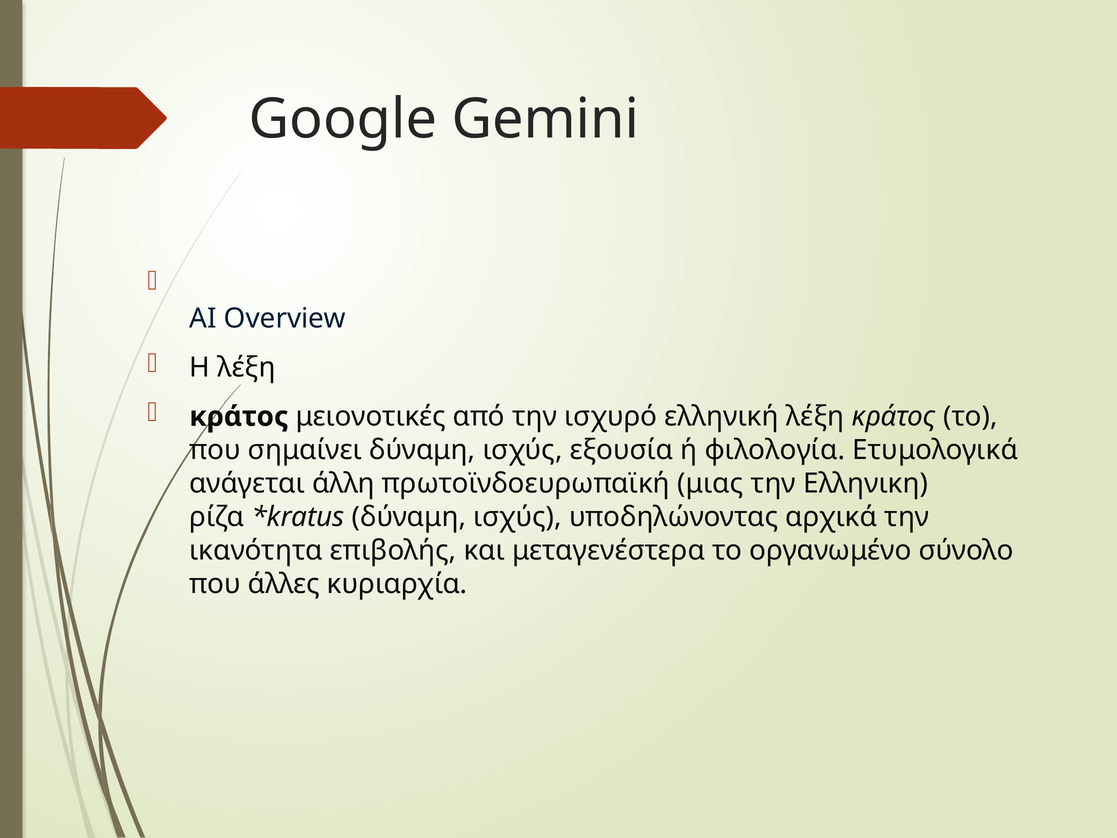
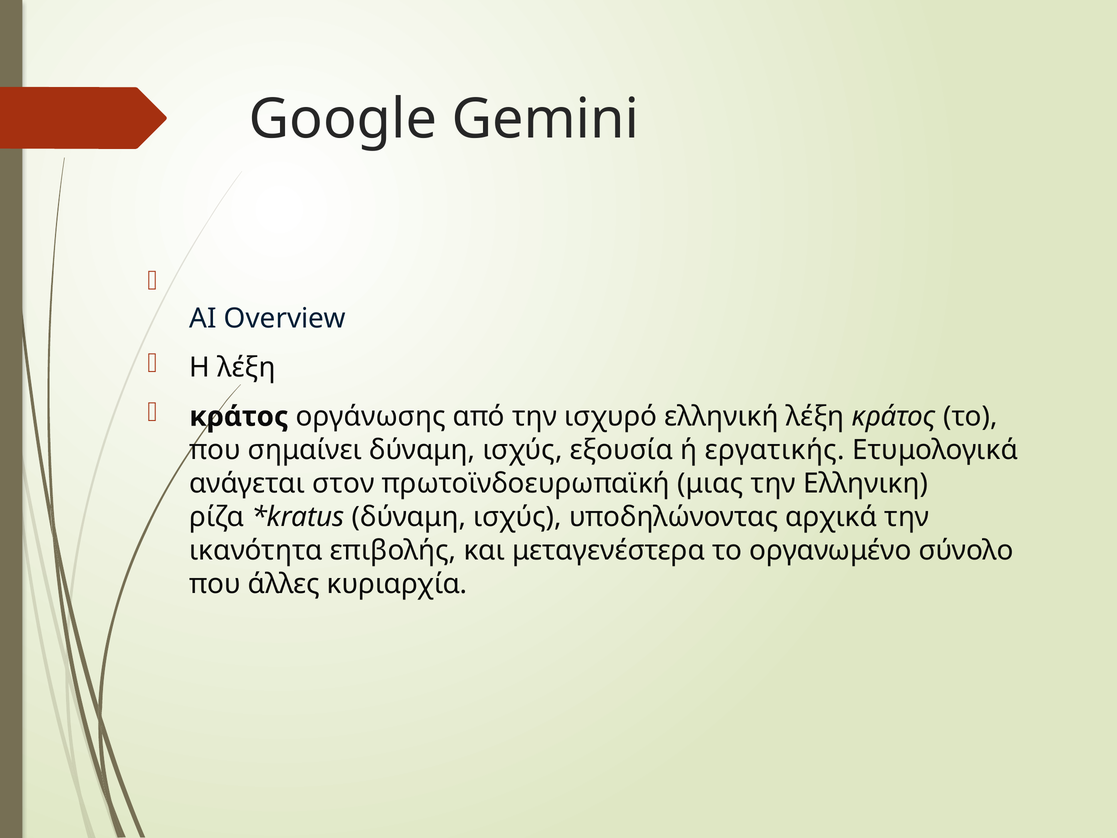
μειονοτικές: μειονοτικές -> οργάνωσης (371, 417)
φιλολογία: φιλολογία -> εργατικής (775, 450)
άλλη: άλλη -> στον (343, 484)
